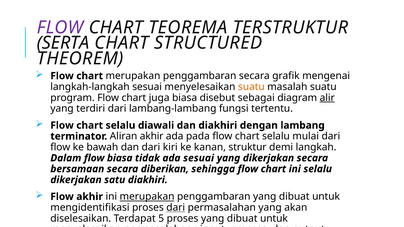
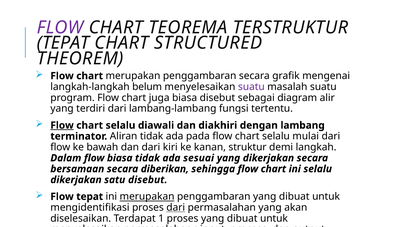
SERTA: SERTA -> TEPAT (63, 43)
langkah-langkah sesuai: sesuai -> belum (147, 87)
suatu colour: orange -> purple (251, 87)
alir underline: present -> none (327, 98)
Flow underline: none -> present (62, 125)
Aliran akhir: akhir -> tidak (152, 136)
satu diakhiri: diakhiri -> disebut (148, 180)
Flow akhir: akhir -> tepat (90, 197)
5: 5 -> 1 (161, 219)
